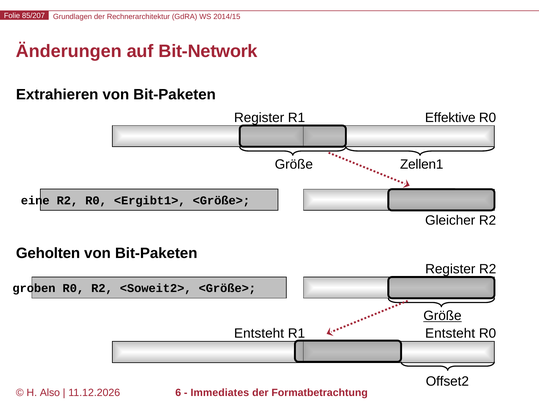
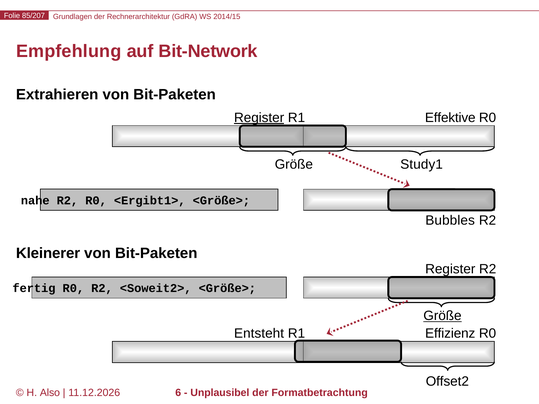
Änderungen: Änderungen -> Empfehlung (69, 51)
Register underline: none -> present (259, 118)
Zellen1: Zellen1 -> Study1 (422, 164)
eine: eine -> nahe (35, 201)
Gleicher: Gleicher -> Bubbles (450, 220)
Geholten: Geholten -> Kleinerer (48, 253)
groben: groben -> fertig (34, 289)
Entsteht: Entsteht -> Effizienz (450, 334)
Immediates: Immediates -> Unplausibel (220, 393)
